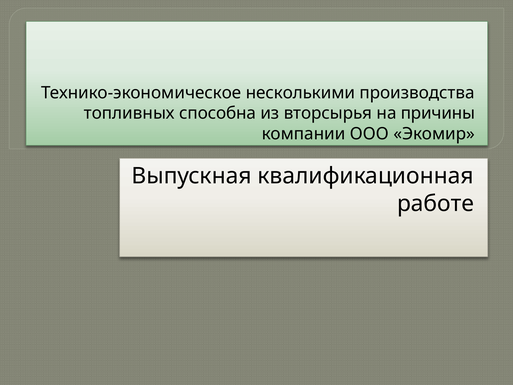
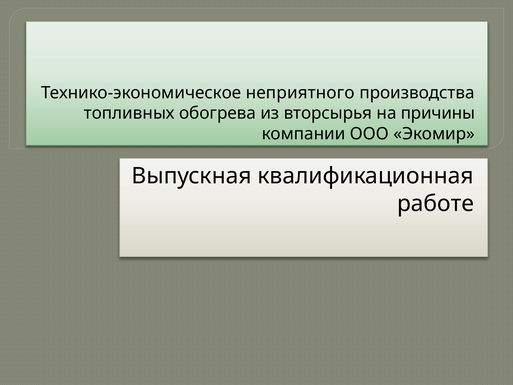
несколькими: несколькими -> неприятного (300, 93)
способна: способна -> обогрева (218, 113)
